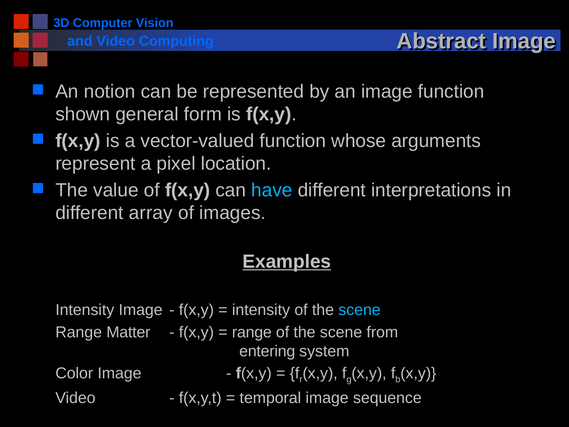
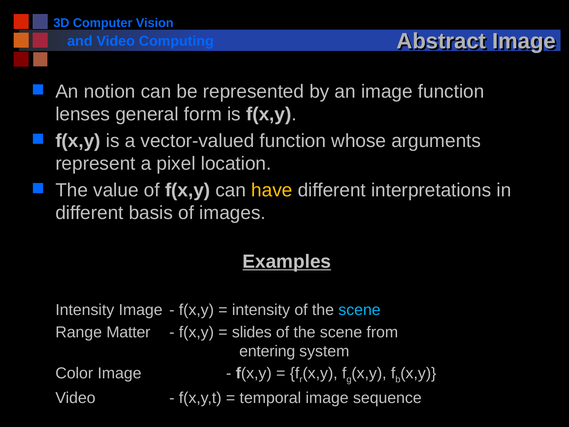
shown: shown -> lenses (83, 114)
have colour: light blue -> yellow (272, 190)
array: array -> basis (151, 213)
range: range -> slides (252, 332)
